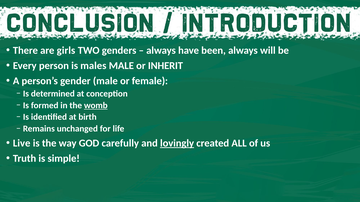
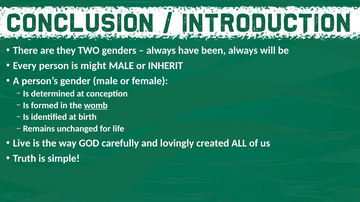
girls: girls -> they (66, 51)
males: males -> might (93, 66)
lovingly underline: present -> none (177, 144)
